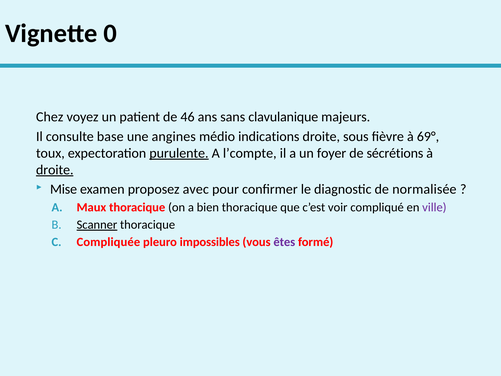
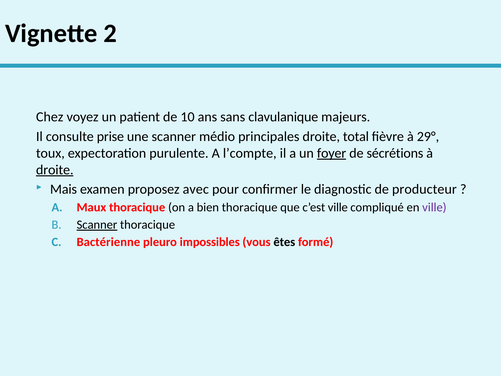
0: 0 -> 2 (110, 33)
46: 46 -> 10 (188, 117)
base: base -> prise (110, 136)
une angines: angines -> scanner (174, 136)
indications: indications -> principales (269, 136)
sous: sous -> total (356, 136)
69°: 69° -> 29° (428, 136)
purulente underline: present -> none (179, 153)
foyer underline: none -> present (332, 153)
Mise: Mise -> Mais (64, 189)
normalisée: normalisée -> producteur (424, 189)
c’est voir: voir -> ville (338, 207)
Compliquée: Compliquée -> Bactérienne (108, 242)
êtes colour: purple -> black (284, 242)
